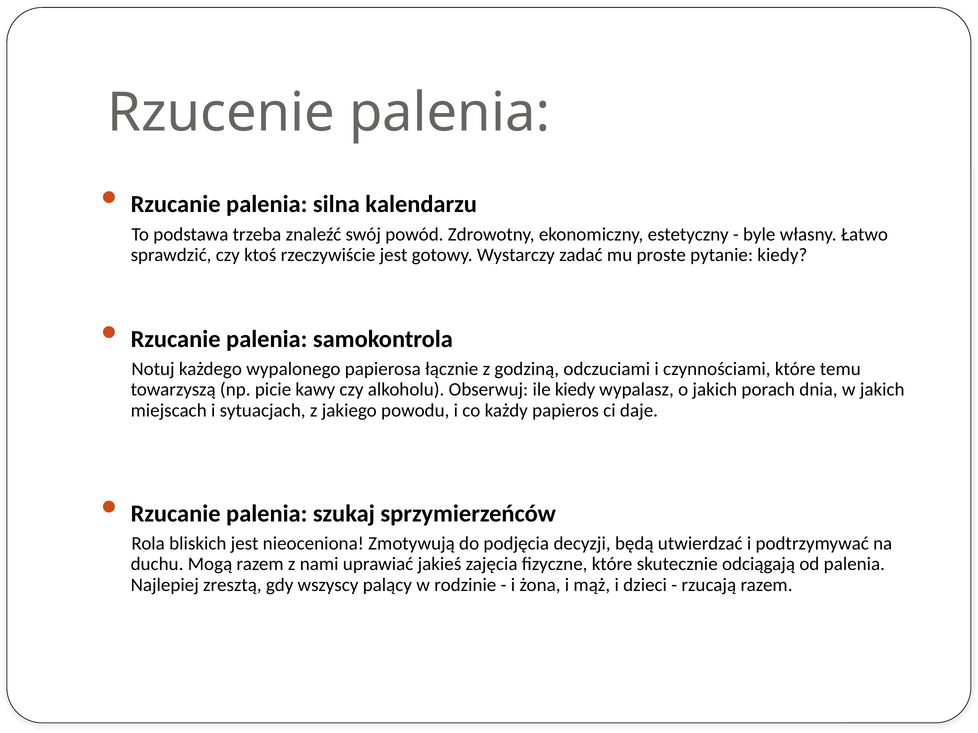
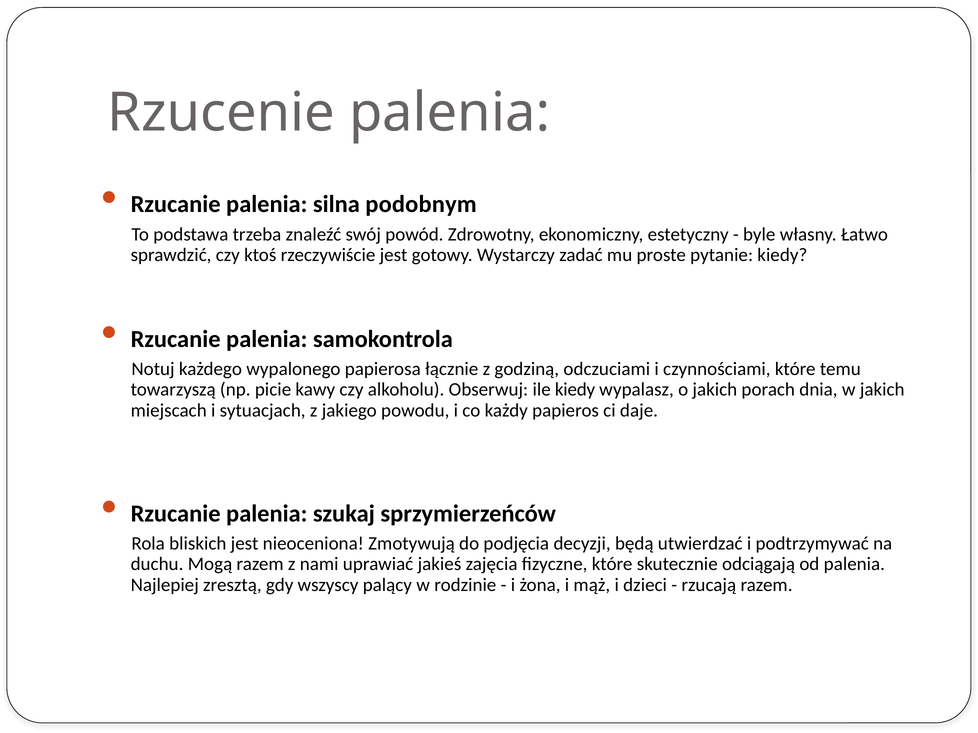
kalendarzu: kalendarzu -> podobnym (421, 205)
